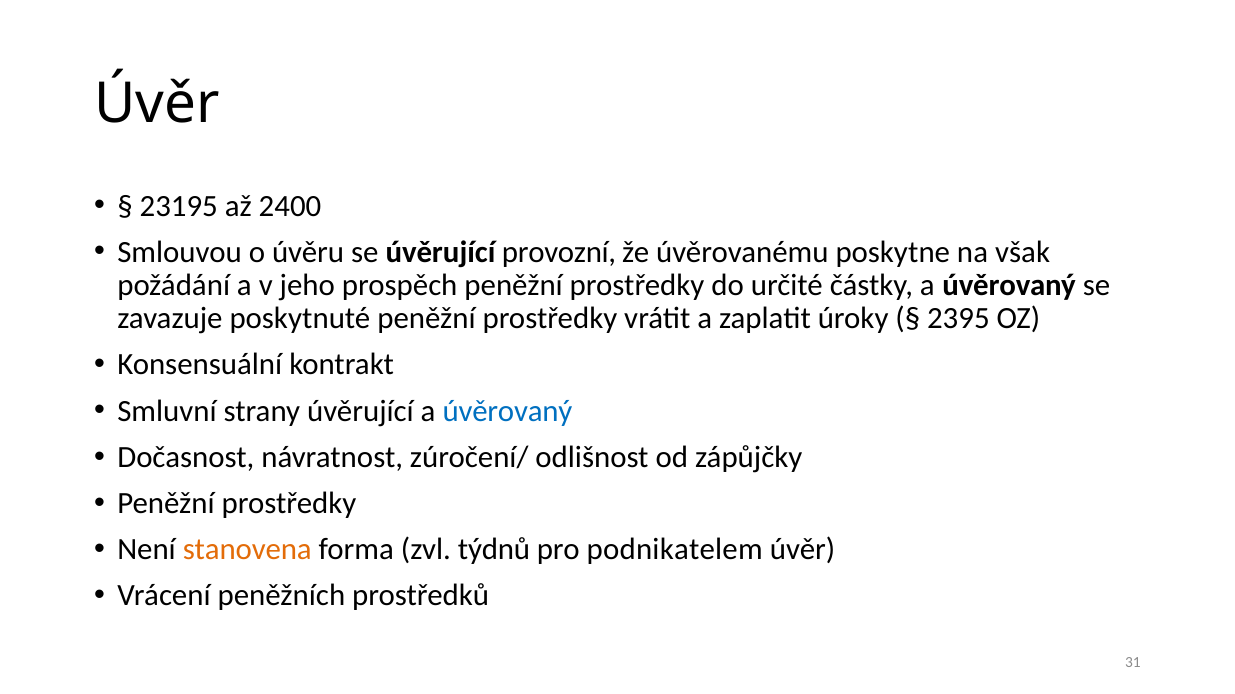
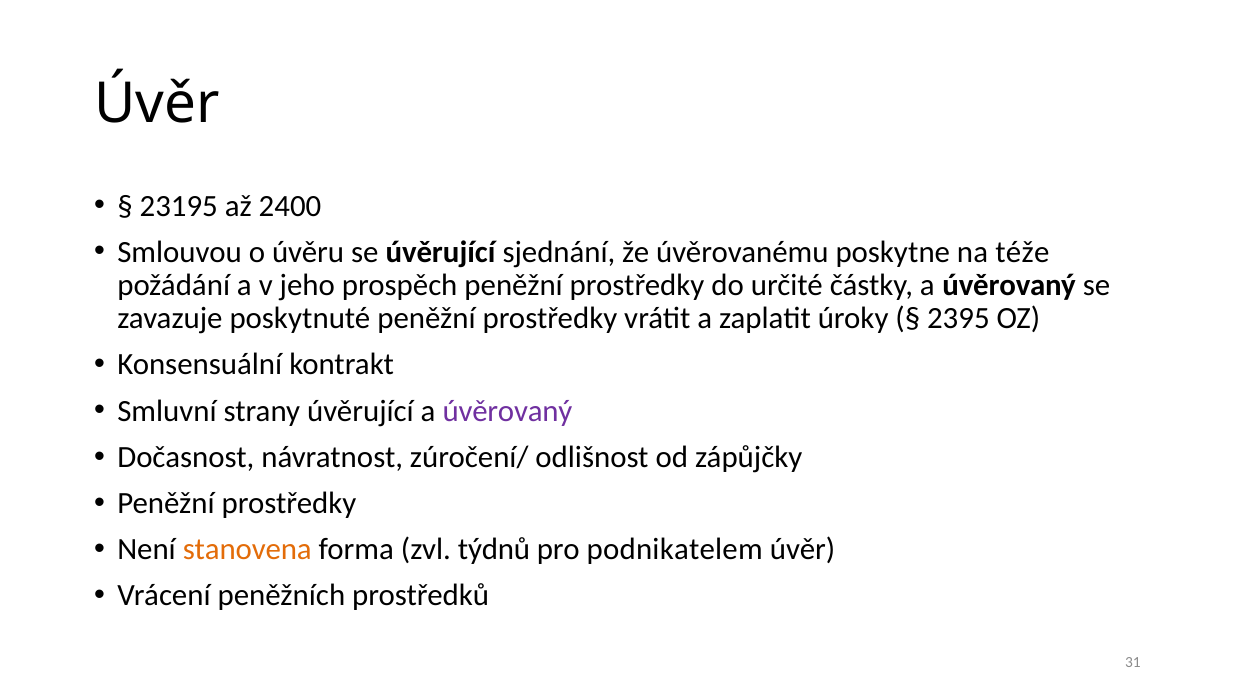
provozní: provozní -> sjednání (559, 252)
však: však -> téže (1022, 252)
úvěrovaný colour: blue -> purple (507, 411)
